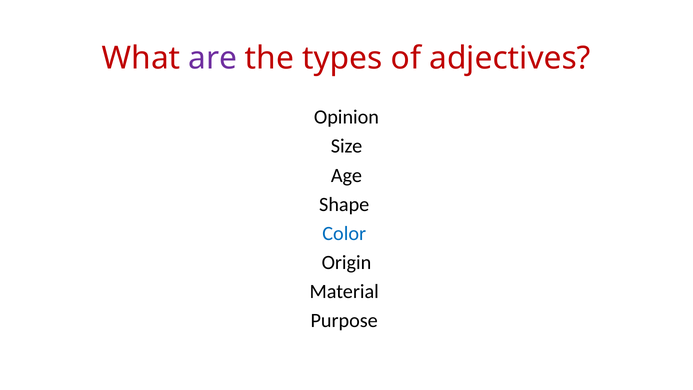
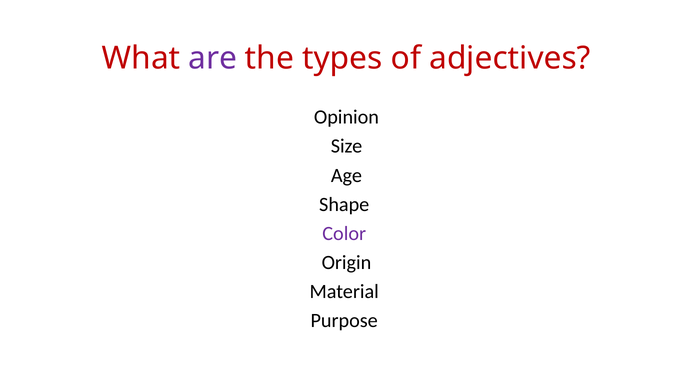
Color colour: blue -> purple (344, 233)
